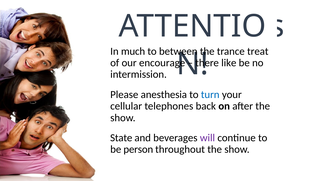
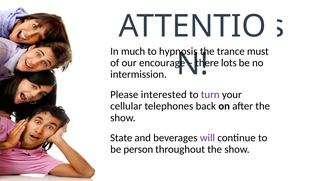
between: between -> hypnosis (178, 51)
treat: treat -> must (258, 51)
like: like -> lots (229, 63)
anesthesia: anesthesia -> interested (164, 95)
turn colour: blue -> purple (210, 95)
